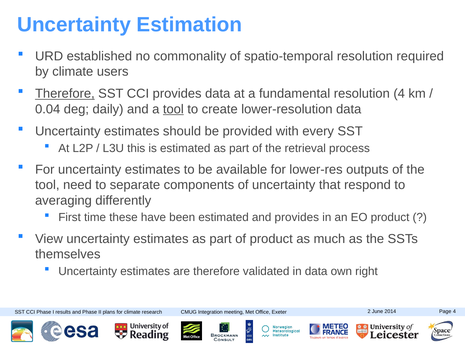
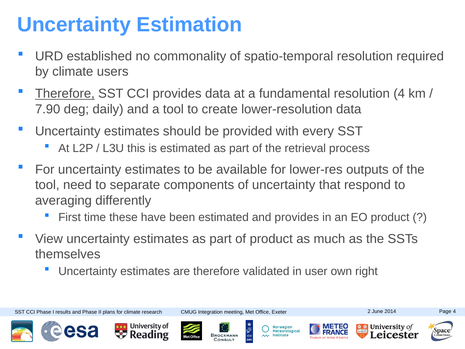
0.04: 0.04 -> 7.90 (48, 109)
tool underline: present -> none (173, 109)
in data: data -> user (316, 271)
